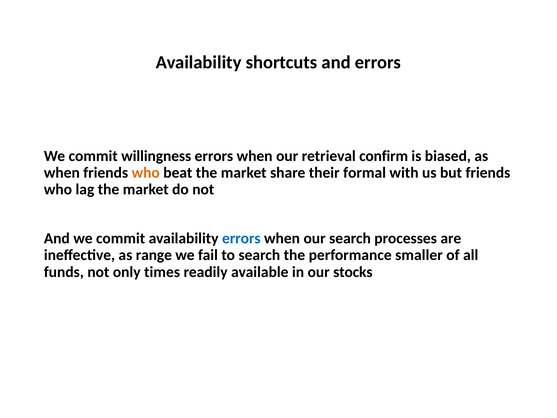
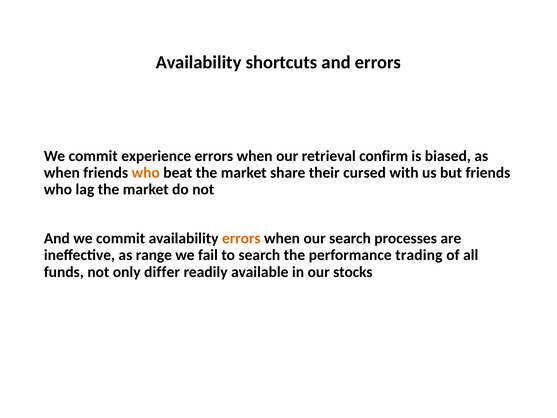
willingness: willingness -> experience (156, 156)
formal: formal -> cursed (365, 173)
errors colour: blue -> orange (241, 238)
smaller: smaller -> trading (419, 255)
times: times -> differ (162, 272)
